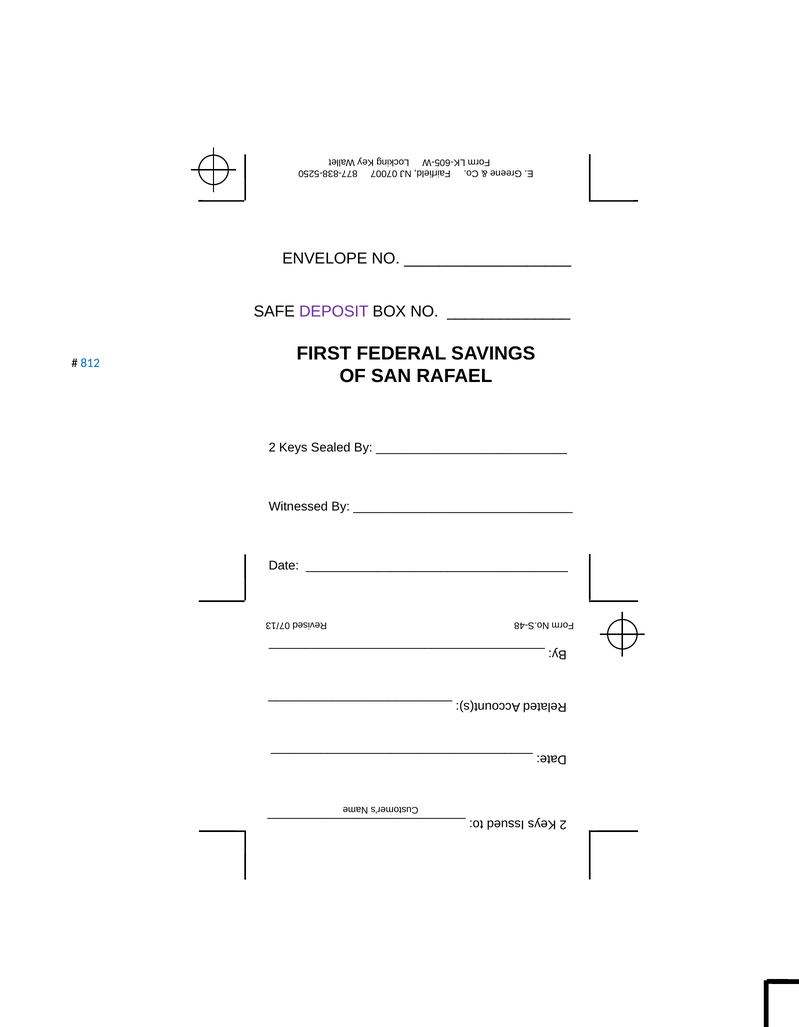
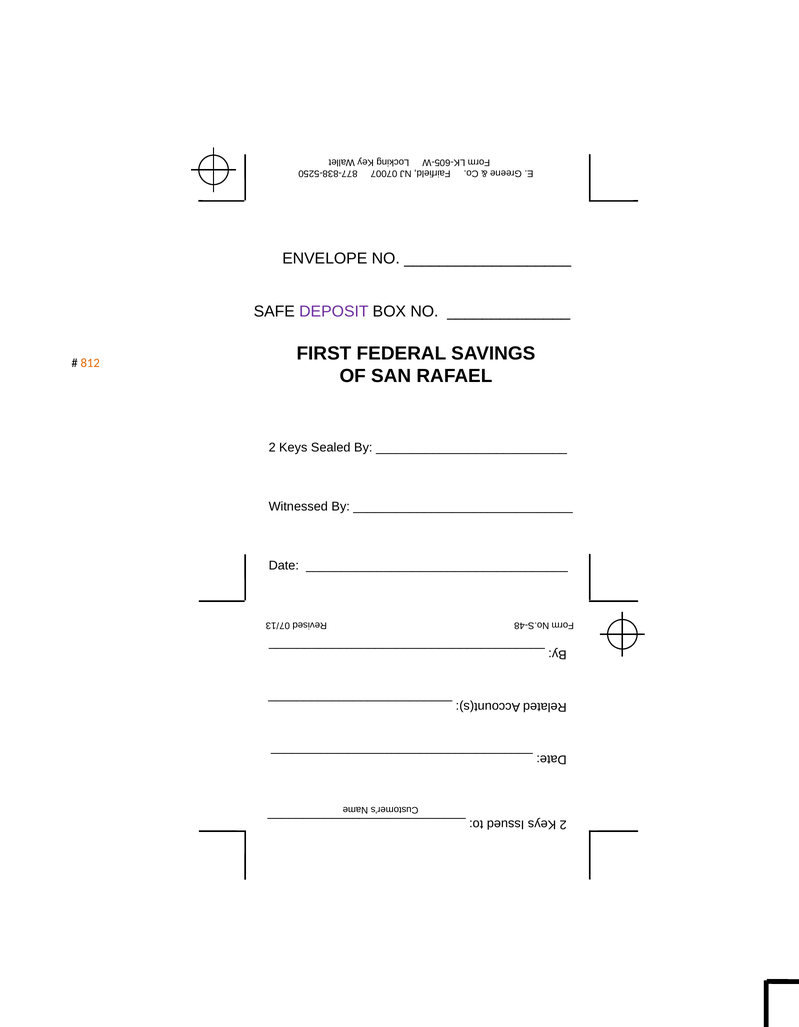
812 colour: blue -> orange (90, 363)
